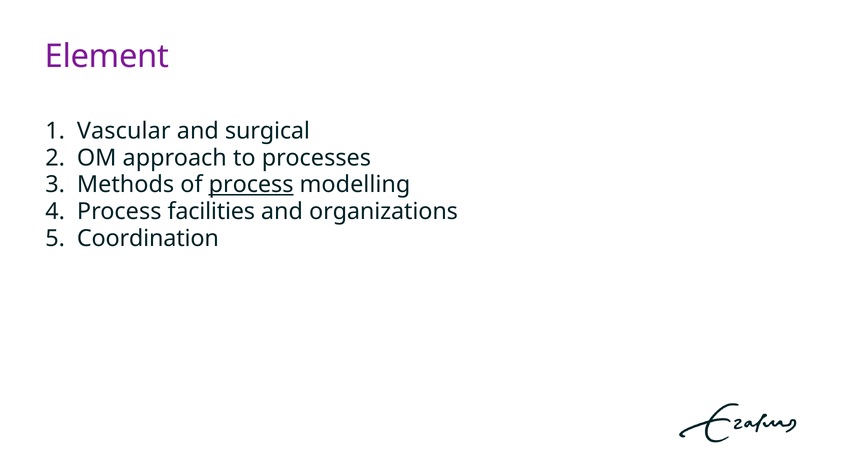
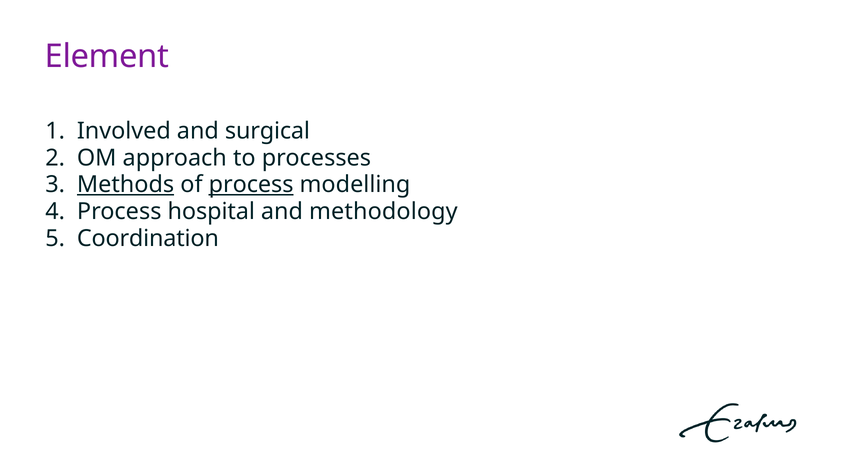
Vascular: Vascular -> Involved (124, 131)
Methods underline: none -> present (126, 185)
facilities: facilities -> hospital (211, 212)
organizations: organizations -> methodology (383, 212)
